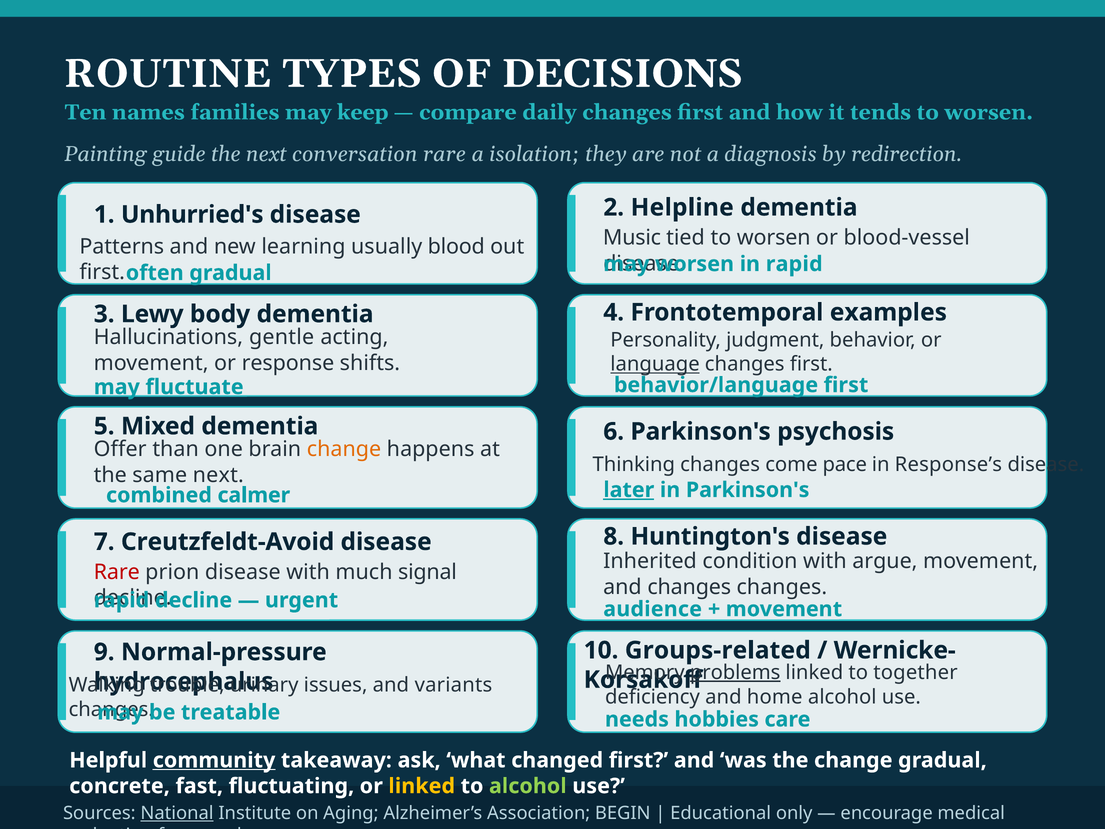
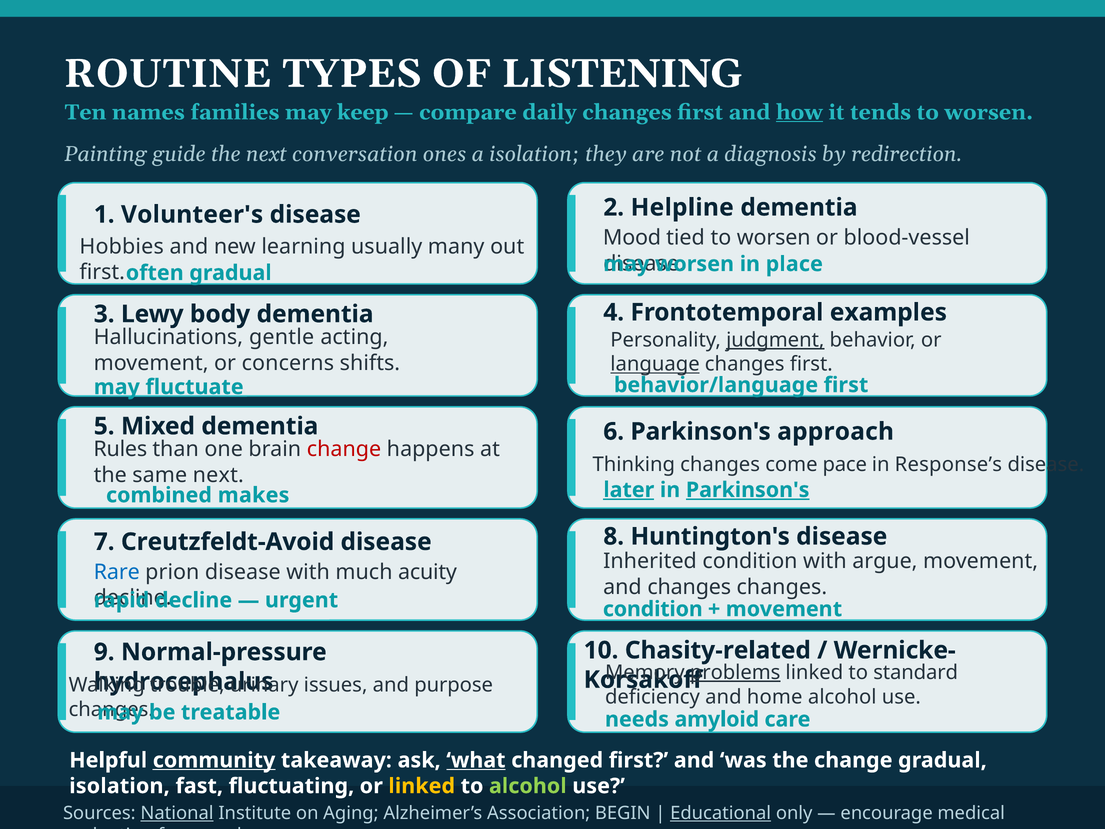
DECISIONS: DECISIONS -> LISTENING (622, 74)
how underline: none -> present (799, 112)
conversation rare: rare -> ones (445, 154)
Unhurried's: Unhurried's -> Volunteer's (192, 215)
Music: Music -> Mood (632, 238)
Patterns: Patterns -> Hobbies (122, 246)
blood: blood -> many (456, 246)
in rapid: rapid -> place (794, 264)
judgment underline: none -> present (775, 340)
response: response -> concerns (288, 363)
psychosis: psychosis -> approach (836, 431)
Offer: Offer -> Rules (120, 449)
change colour: orange -> red (344, 449)
Parkinson's underline: none -> present (748, 490)
calmer: calmer -> makes (254, 495)
Rare colour: red -> blue (117, 572)
signal: signal -> acuity (427, 572)
audience: audience -> condition (653, 609)
Groups-related: Groups-related -> Chasity-related (718, 650)
together: together -> standard (916, 672)
variants: variants -> purpose (454, 685)
hobbies: hobbies -> amyloid (717, 719)
what underline: none -> present (476, 760)
concrete: concrete -> isolation (119, 786)
Educational underline: none -> present (721, 813)
